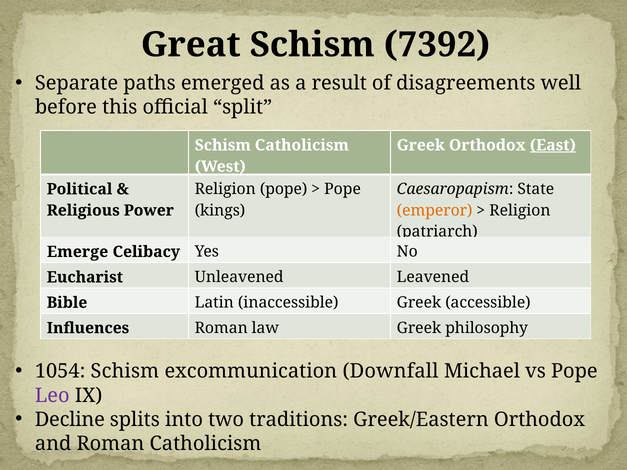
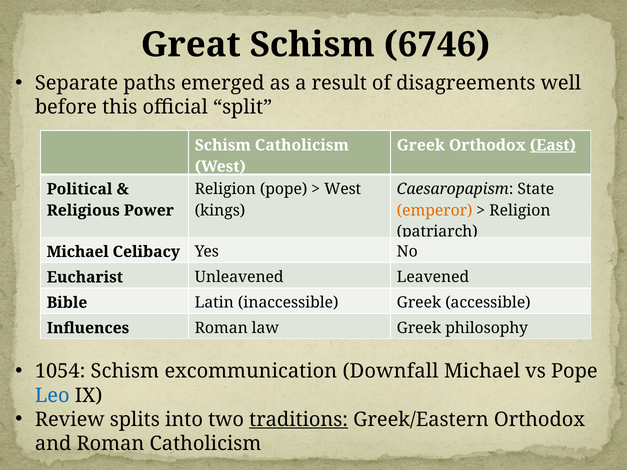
7392: 7392 -> 6746 (437, 45)
Pope: Pope -> West (343, 189)
Emerge: Emerge -> Michael (78, 252)
Leo colour: purple -> blue (52, 396)
Decline: Decline -> Review (70, 420)
traditions underline: none -> present (299, 420)
